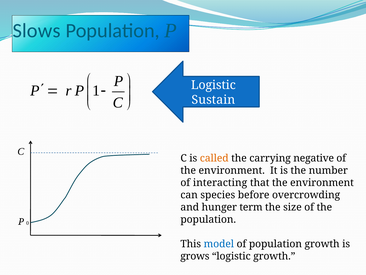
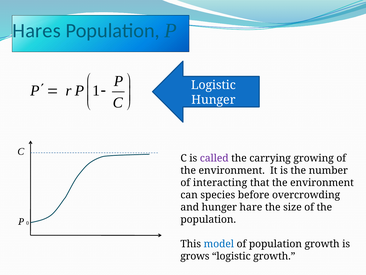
Slows: Slows -> Hares (37, 31)
Sustain: Sustain -> Hunger (213, 100)
called colour: orange -> purple (214, 158)
negative: negative -> growing (314, 158)
term: term -> hare (251, 207)
